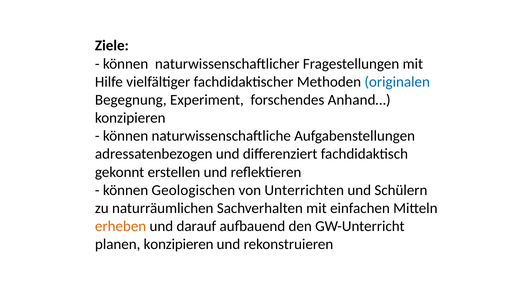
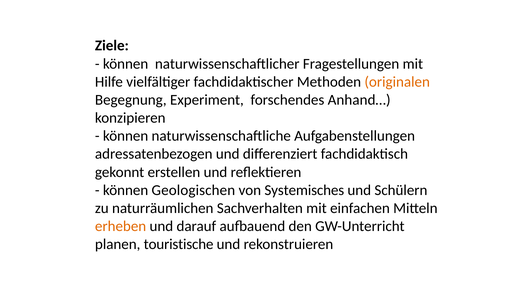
originalen colour: blue -> orange (397, 82)
Unterrichten: Unterrichten -> Systemisches (304, 190)
planen konzipieren: konzipieren -> touristische (179, 244)
